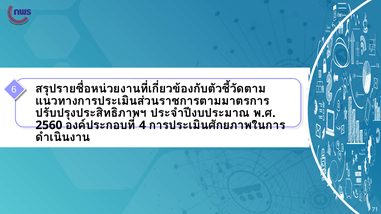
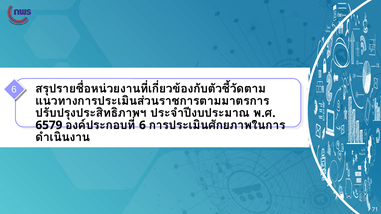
2560: 2560 -> 6579 (49, 125)
4: 4 -> 6 (142, 125)
